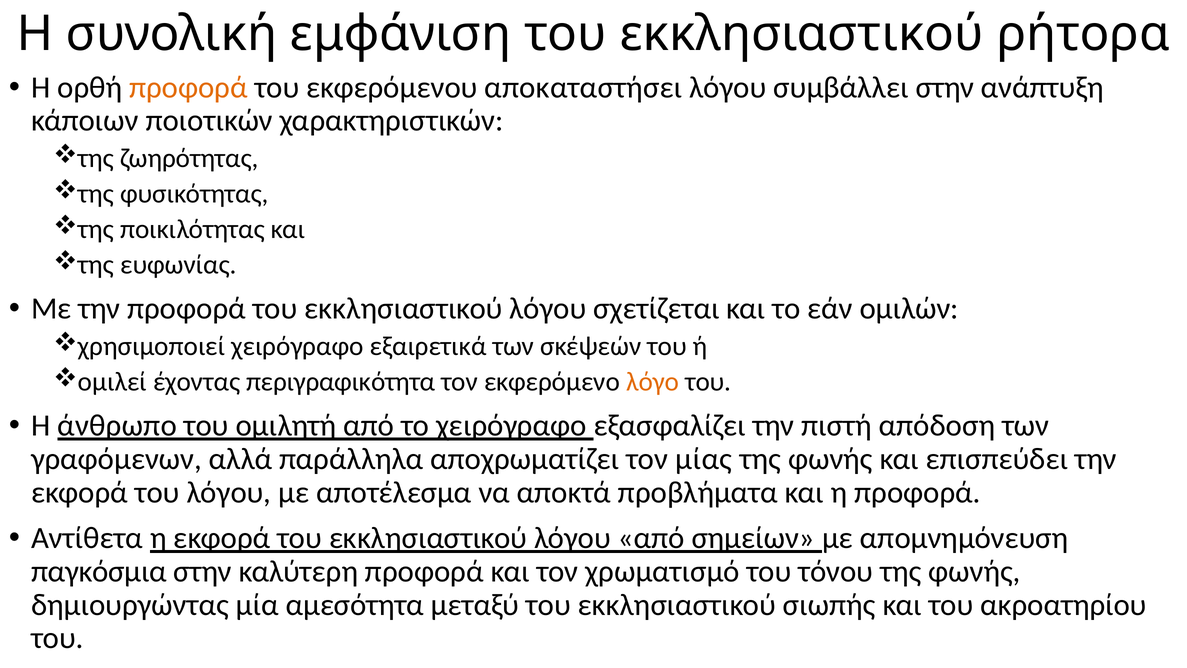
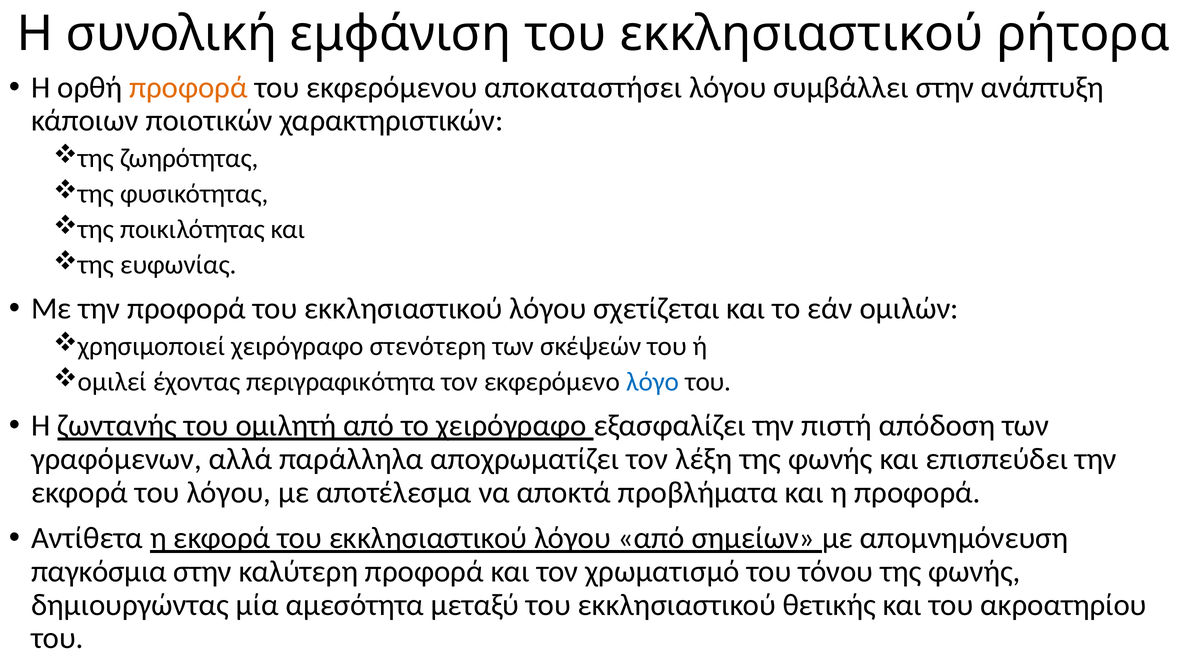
εξαιρετικά: εξαιρετικά -> στενότερη (428, 346)
λόγο colour: orange -> blue (653, 382)
άνθρωπο: άνθρωπο -> ζωντανής (117, 425)
μίας: μίας -> λέξη (704, 459)
σιωπής: σιωπής -> θετικής (829, 605)
